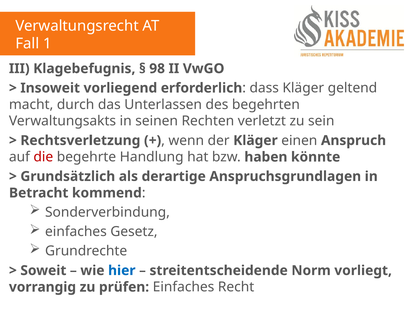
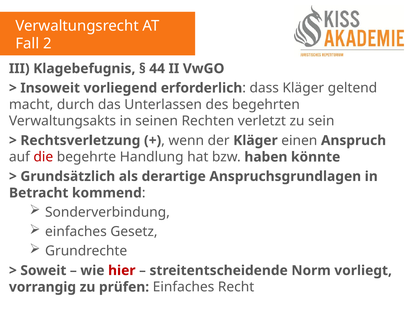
1: 1 -> 2 (47, 44)
98: 98 -> 44 (157, 69)
hier colour: blue -> red (122, 270)
